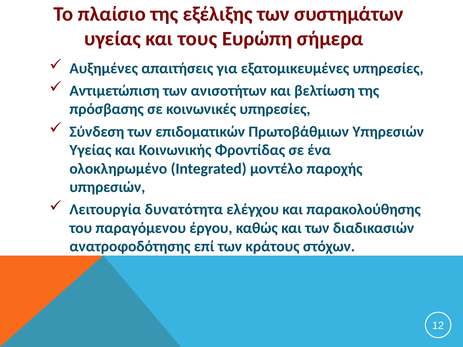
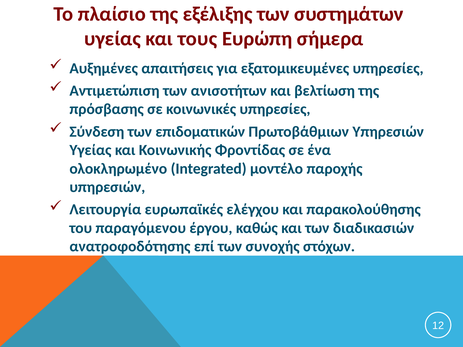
δυνατότητα: δυνατότητα -> ευρωπαϊκές (184, 210)
κράτους: κράτους -> συνοχής (273, 247)
